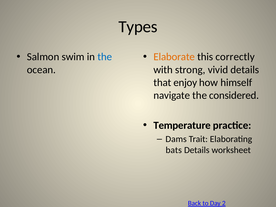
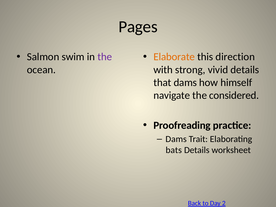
Types: Types -> Pages (138, 27)
the colour: blue -> purple (105, 57)
correctly: correctly -> direction (235, 57)
that enjoy: enjoy -> dams (185, 83)
Temperature: Temperature -> Proofreading (182, 125)
